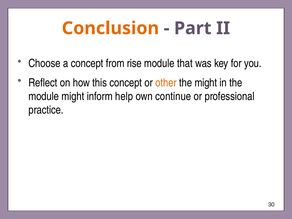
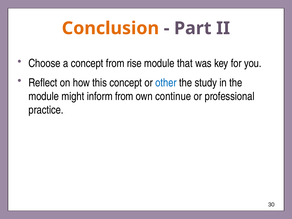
other colour: orange -> blue (166, 83)
the might: might -> study (206, 83)
inform help: help -> from (124, 96)
